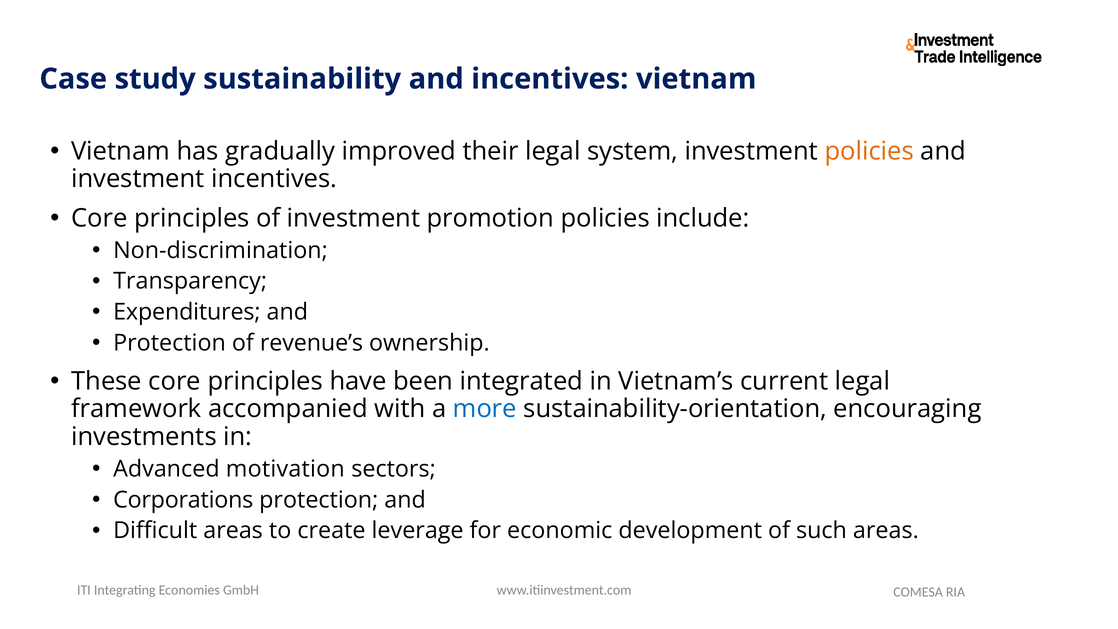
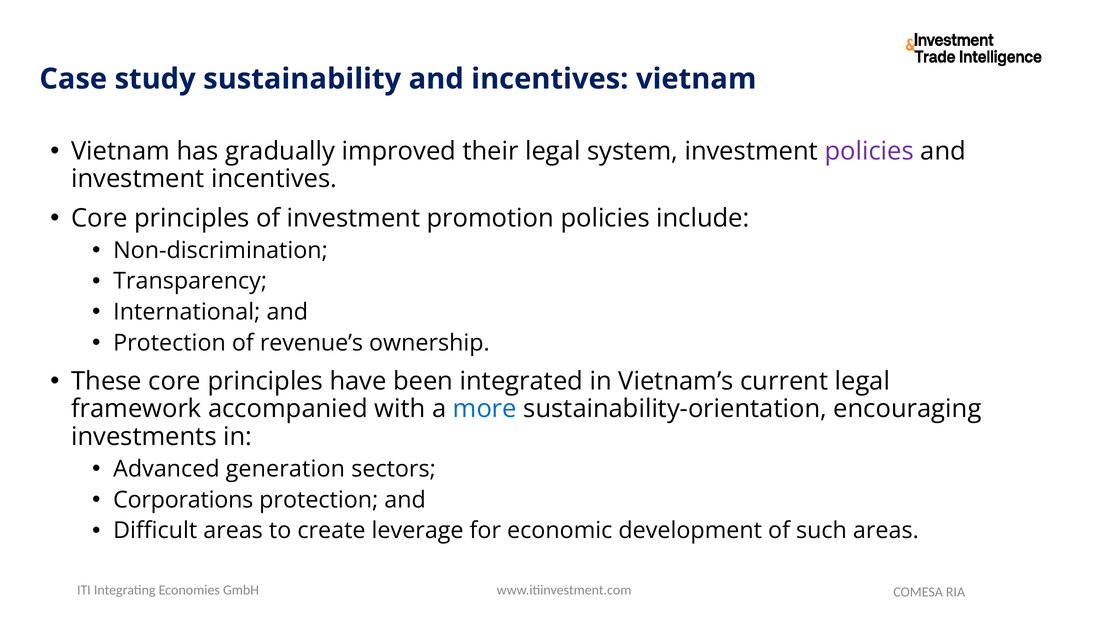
policies colour: orange -> purple (869, 151)
Expenditures: Expenditures -> International (187, 312)
motivation: motivation -> generation (285, 469)
